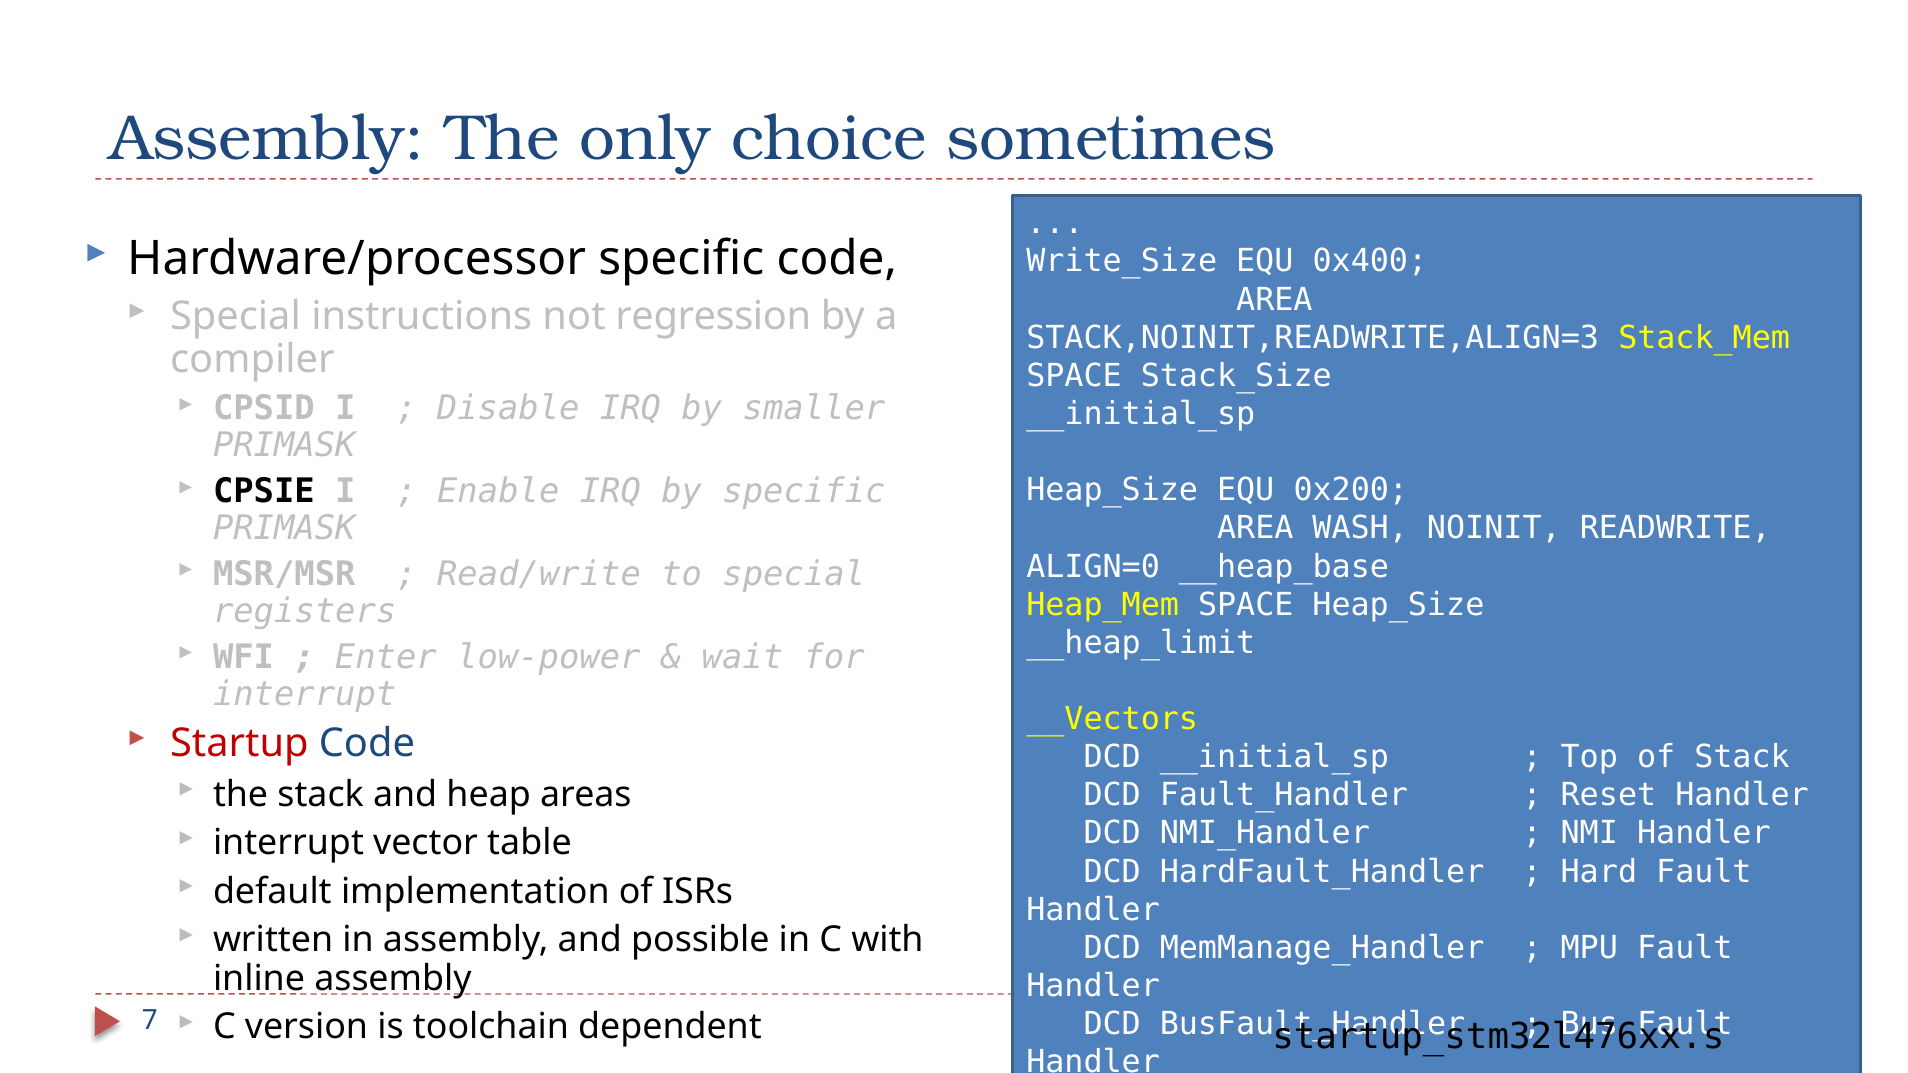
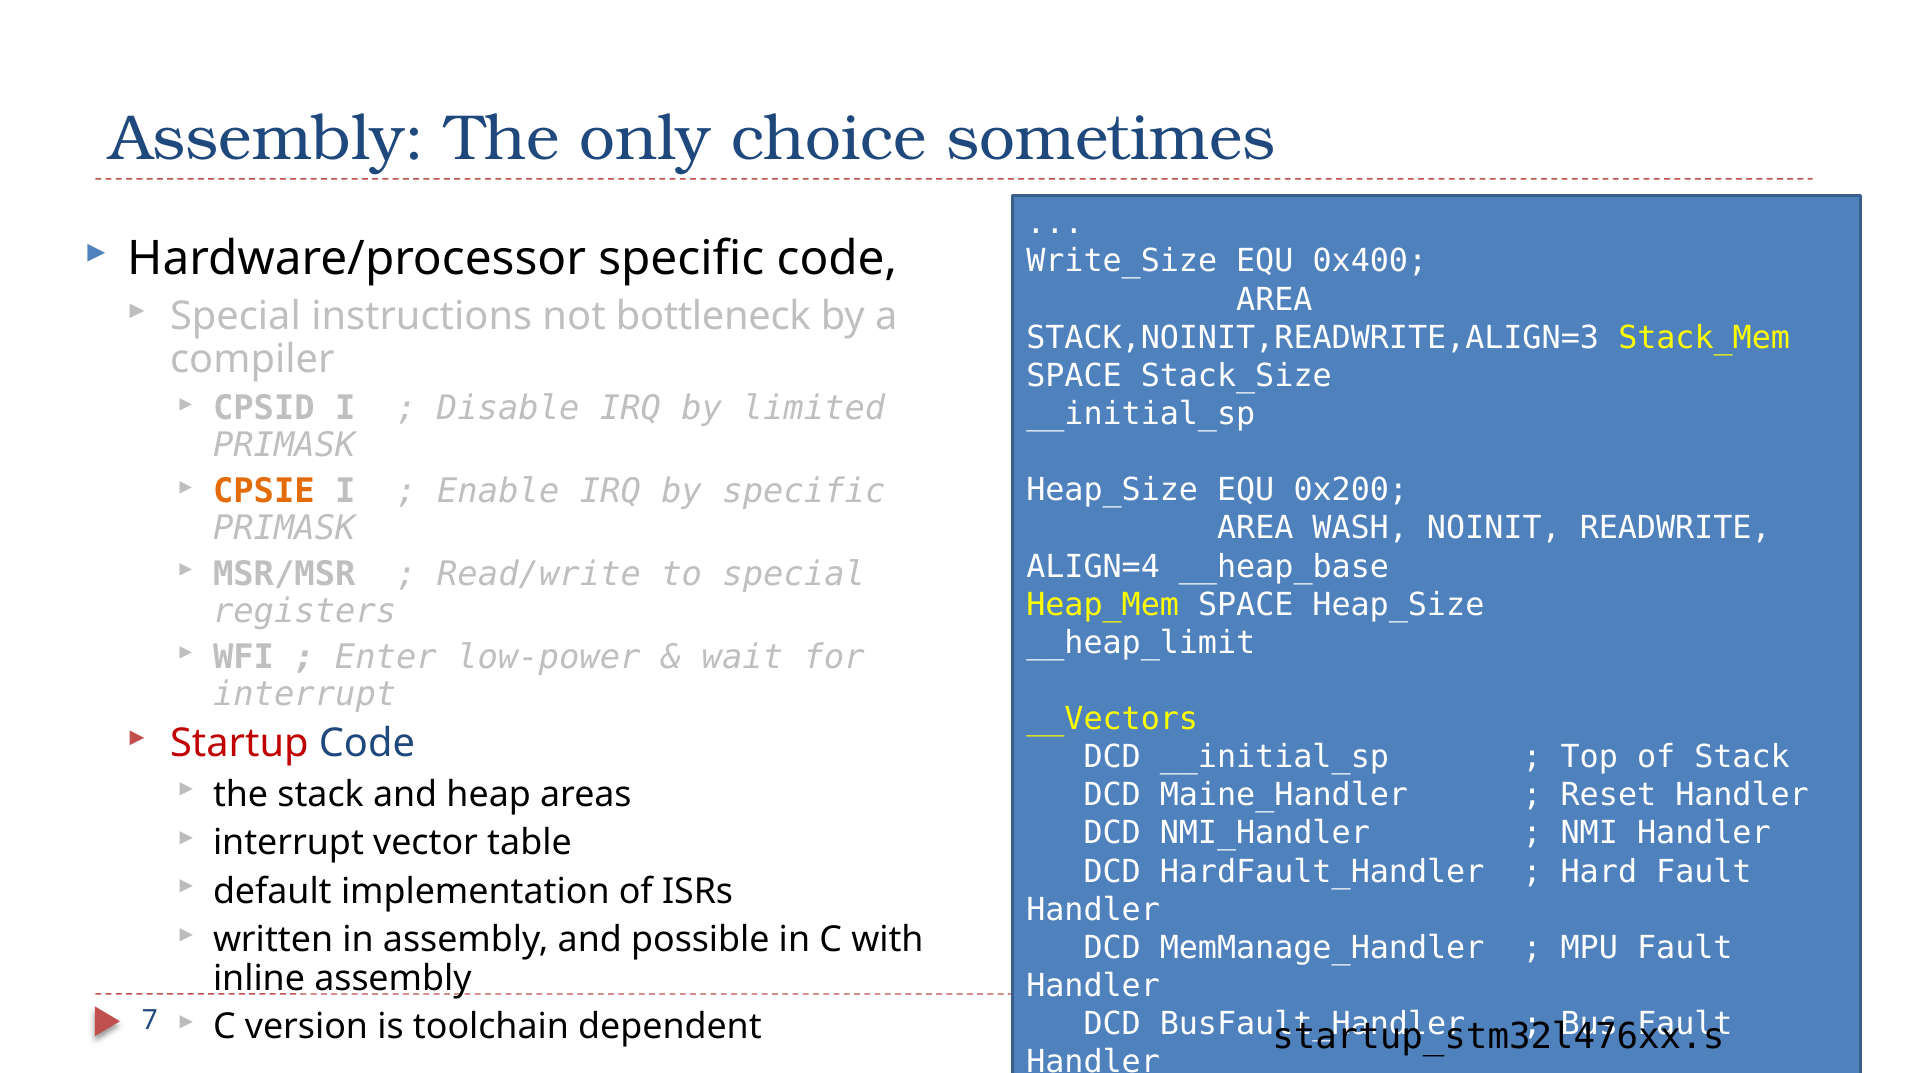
regression: regression -> bottleneck (713, 316)
smaller: smaller -> limited (814, 409)
CPSIE colour: black -> orange (264, 492)
ALIGN=0: ALIGN=0 -> ALIGN=4 (1093, 567)
Fault_Handler: Fault_Handler -> Maine_Handler (1284, 796)
